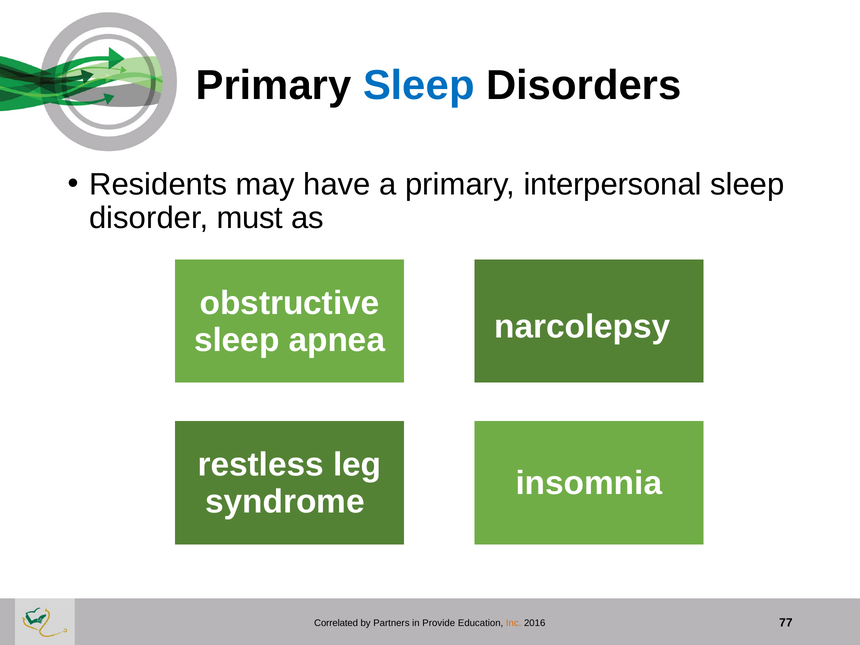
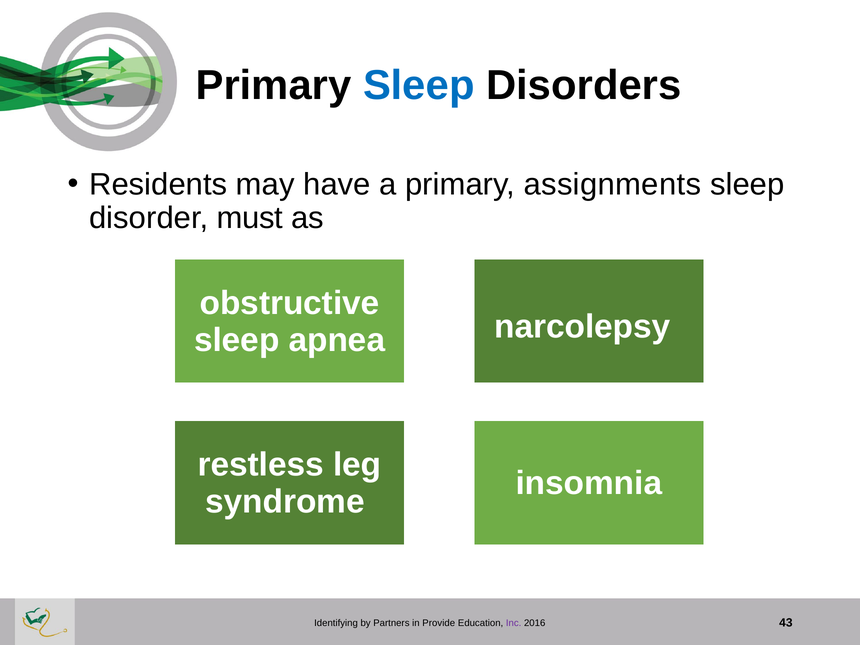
interpersonal: interpersonal -> assignments (612, 184)
Correlated: Correlated -> Identifying (336, 623)
Inc colour: orange -> purple (514, 623)
77: 77 -> 43 (786, 623)
